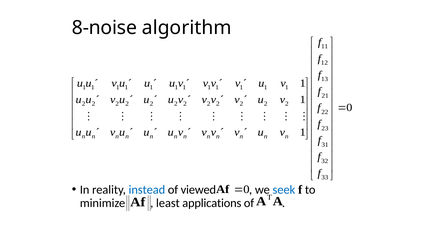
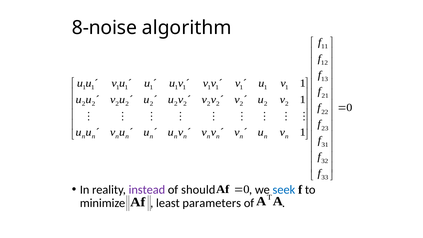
instead colour: blue -> purple (147, 190)
viewed: viewed -> should (198, 190)
applications: applications -> parameters (212, 203)
